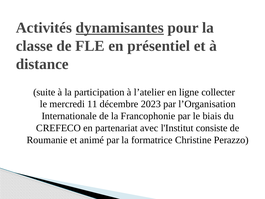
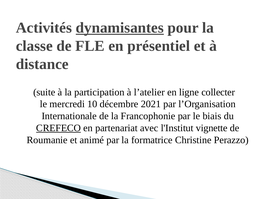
11: 11 -> 10 (92, 104)
2023: 2023 -> 2021 (151, 104)
CREFECO underline: none -> present (59, 128)
consiste: consiste -> vignette (212, 128)
